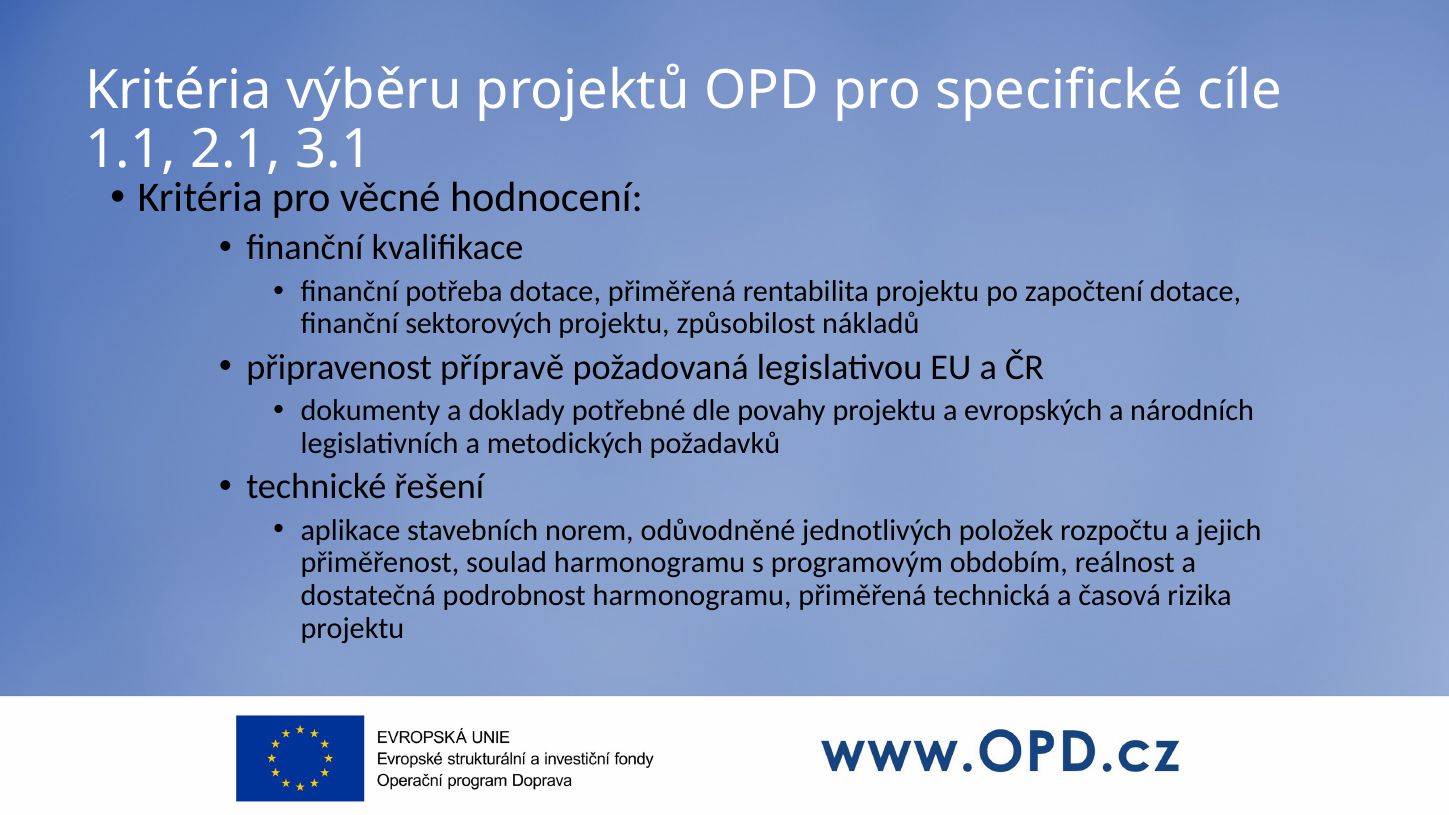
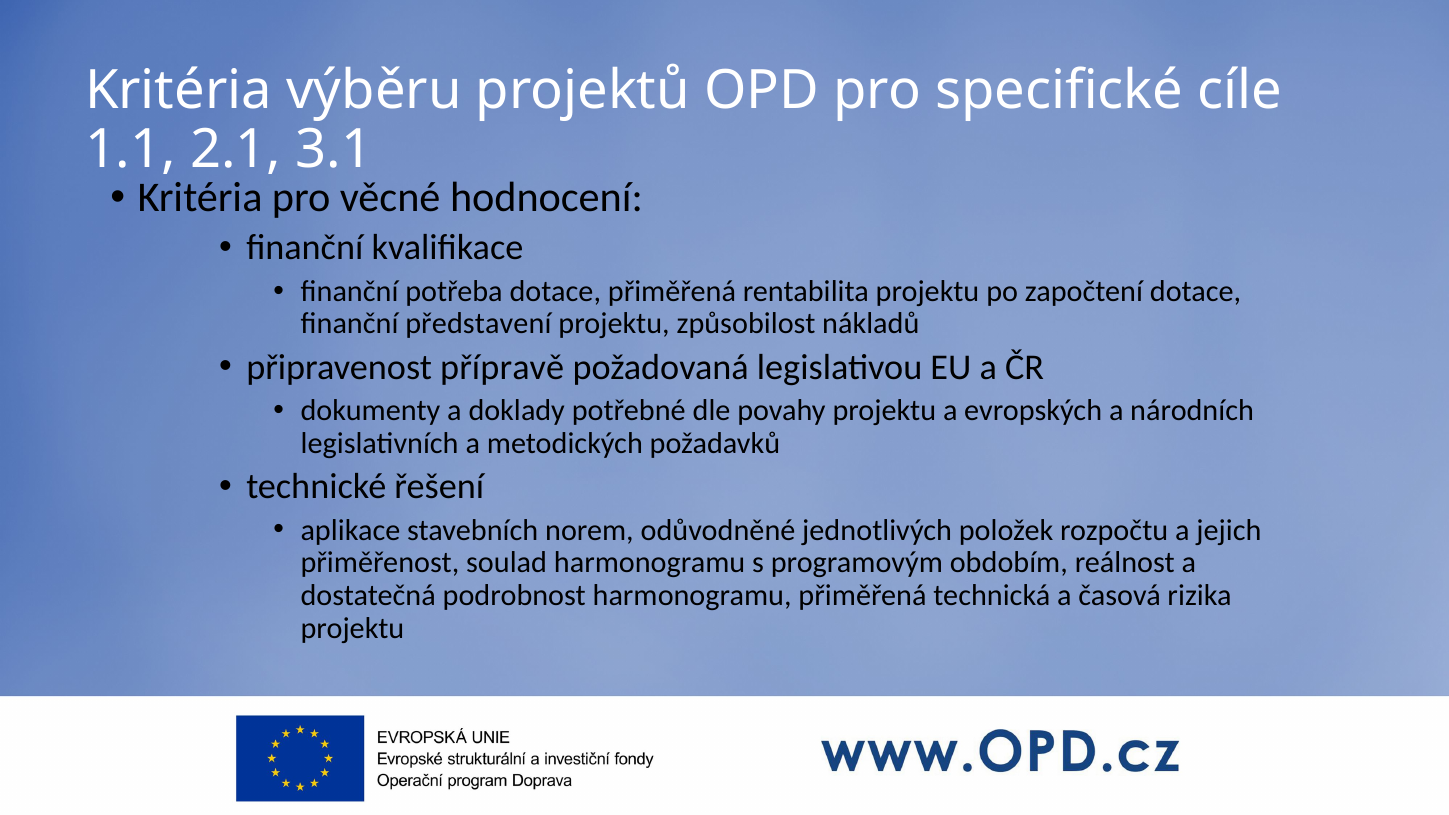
sektorových: sektorových -> představení (478, 324)
